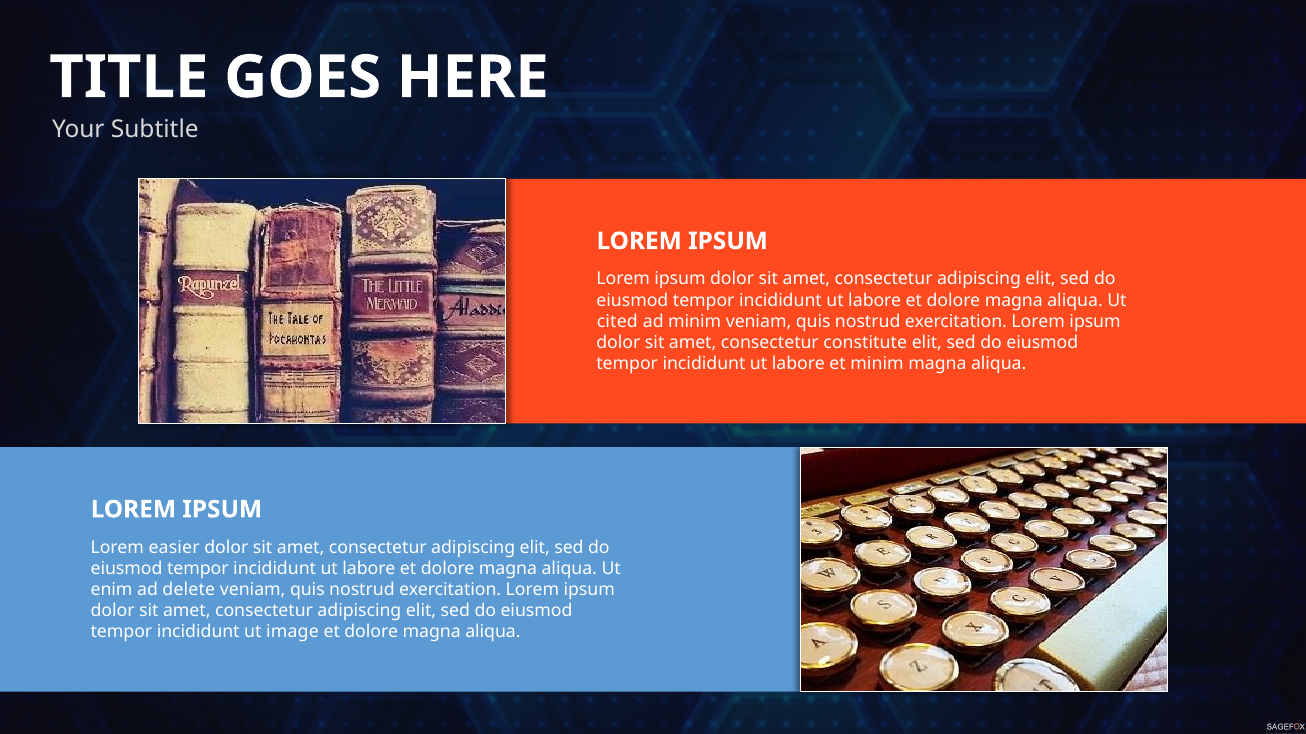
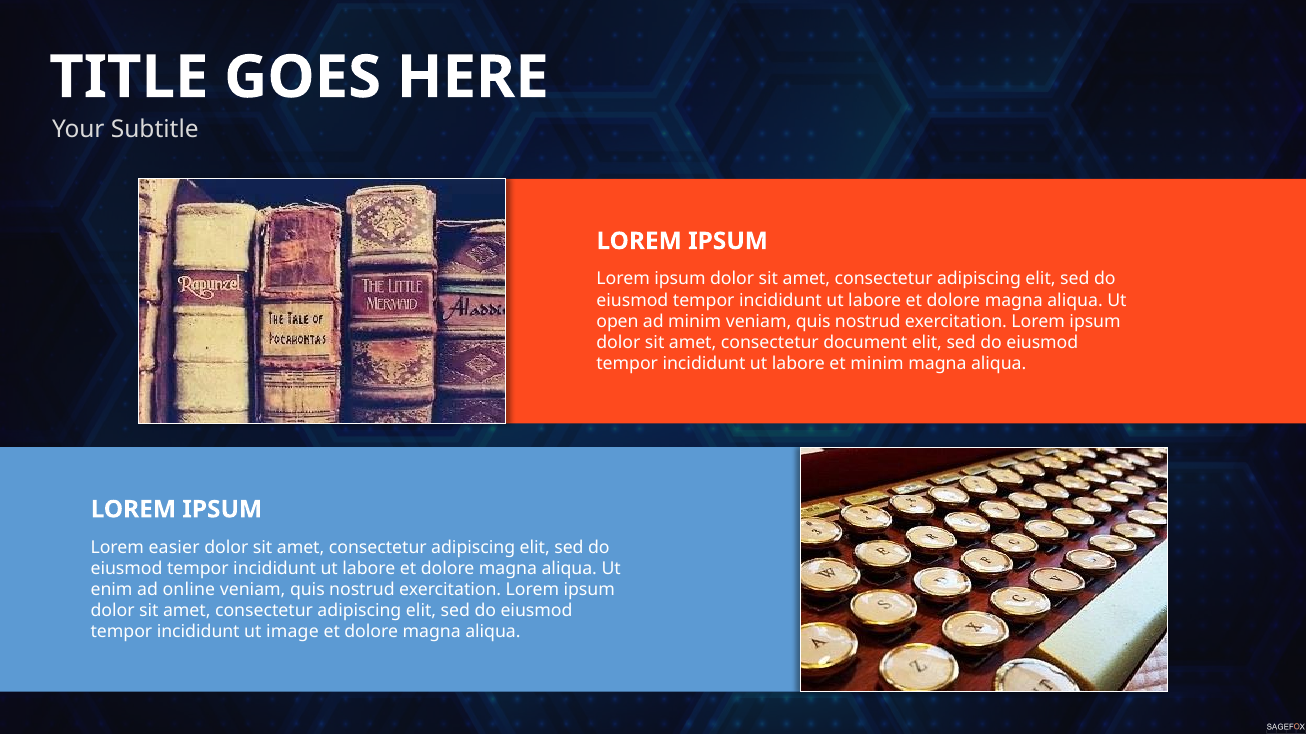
cited: cited -> open (617, 322)
constitute: constitute -> document (865, 343)
delete: delete -> online (189, 590)
